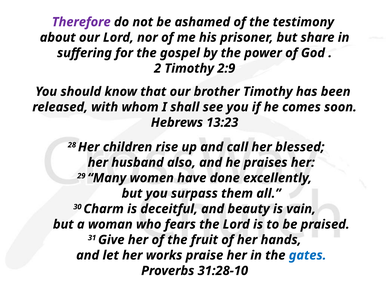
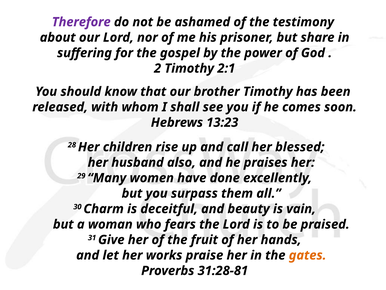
2:9: 2:9 -> 2:1 (226, 68)
gates colour: blue -> orange (308, 255)
31:28-10: 31:28-10 -> 31:28-81 (223, 270)
